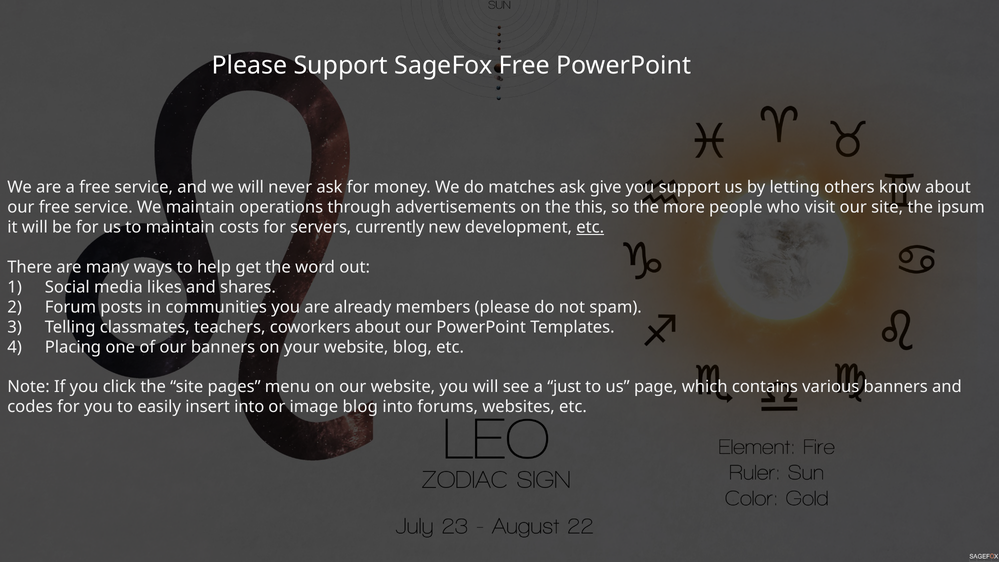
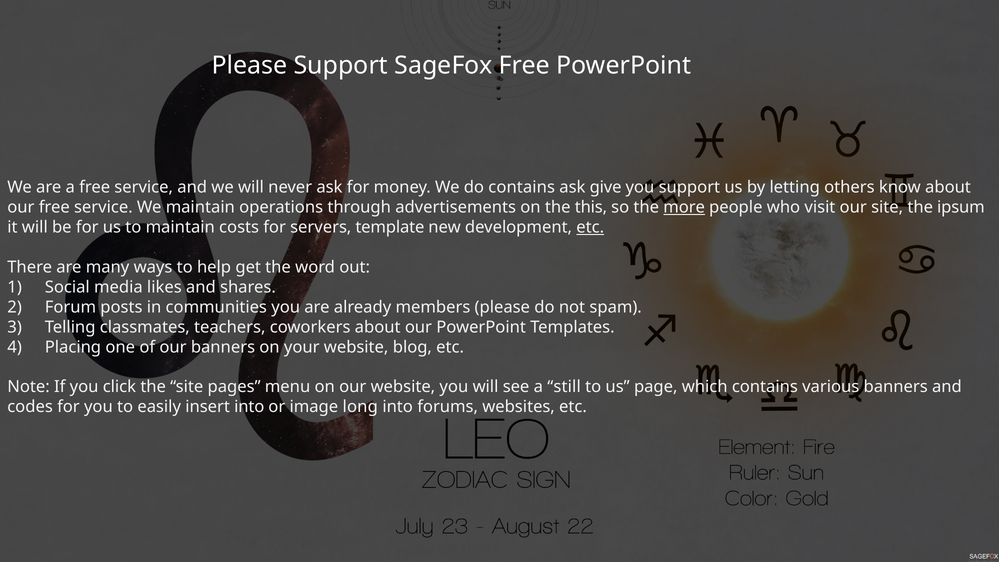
do matches: matches -> contains (522, 187)
more underline: none -> present (684, 207)
currently: currently -> template (390, 227)
just: just -> still (564, 387)
image blog: blog -> long (360, 407)
